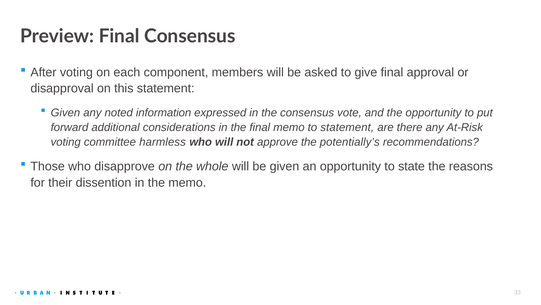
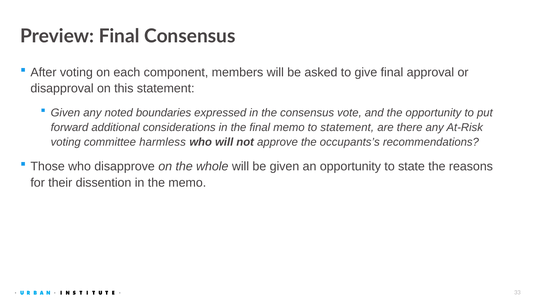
information: information -> boundaries (164, 112)
potentially’s: potentially’s -> occupants’s (350, 142)
